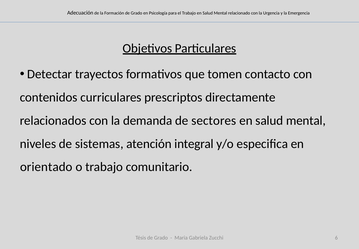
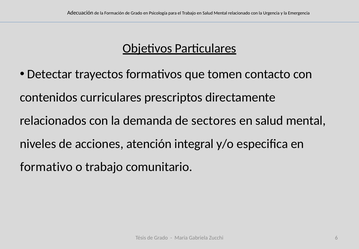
sistemas: sistemas -> acciones (99, 144)
orientado: orientado -> formativo (46, 167)
